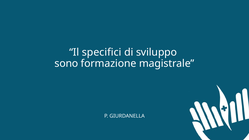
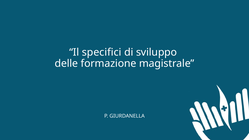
sono: sono -> delle (66, 63)
